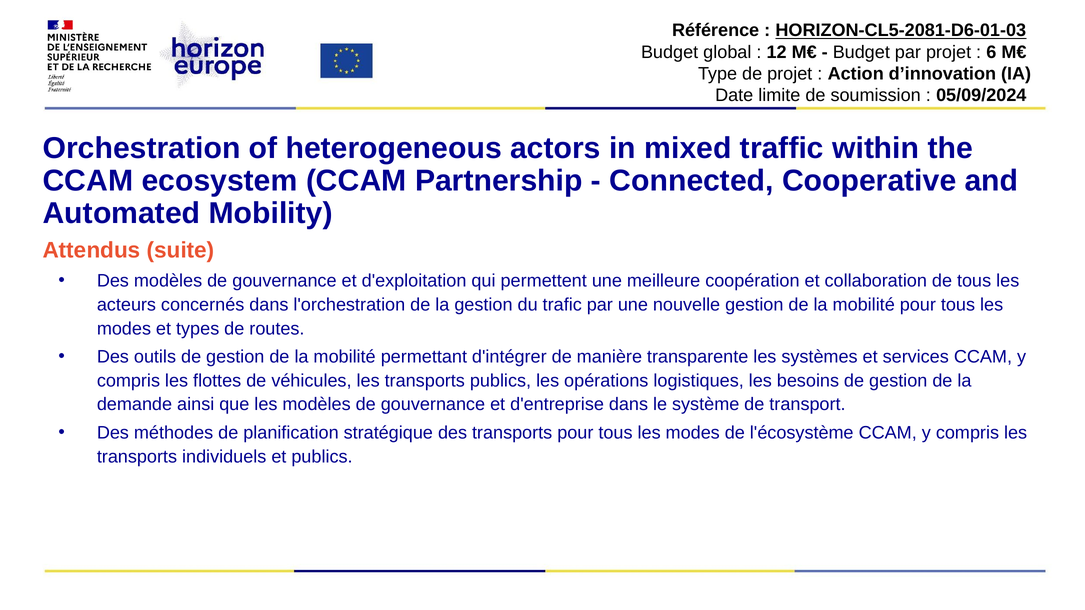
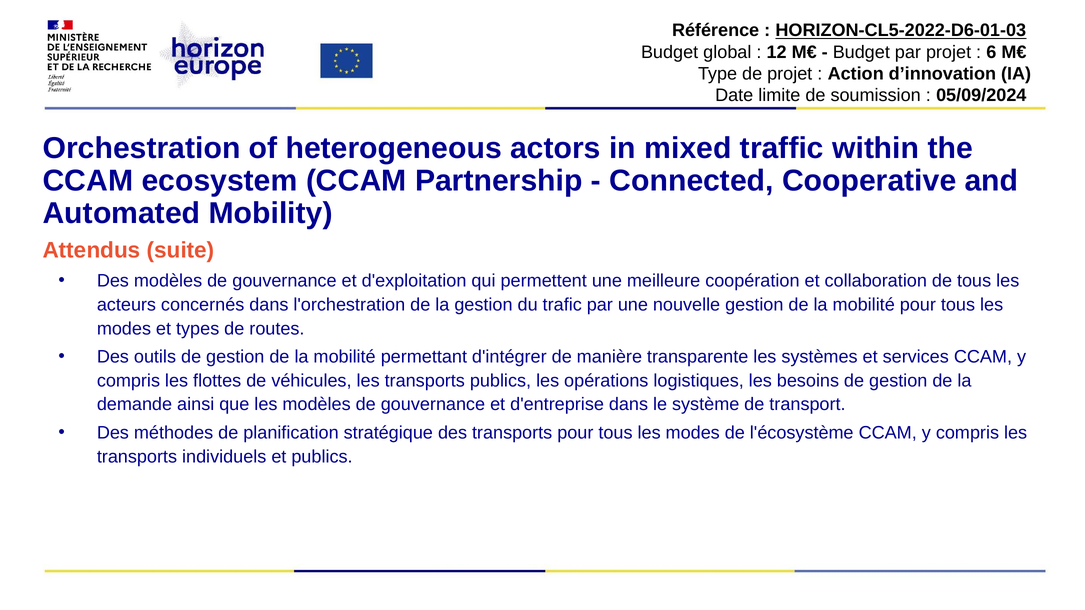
HORIZON-CL5-2081-D6-01-03: HORIZON-CL5-2081-D6-01-03 -> HORIZON-CL5-2022-D6-01-03 (901, 30)
